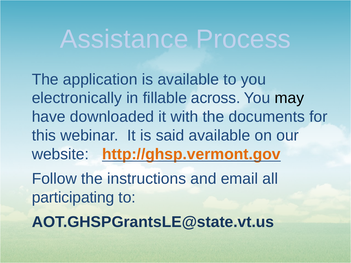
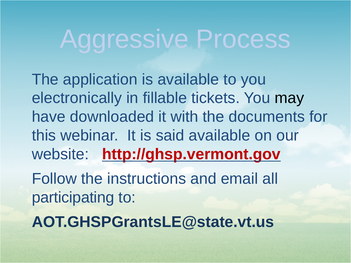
Assistance: Assistance -> Aggressive (124, 39)
across: across -> tickets (216, 98)
http://ghsp.vermont.gov colour: orange -> red (191, 154)
